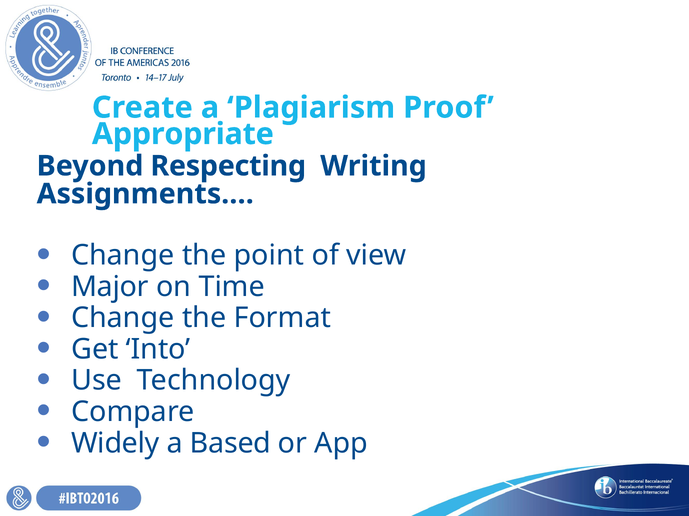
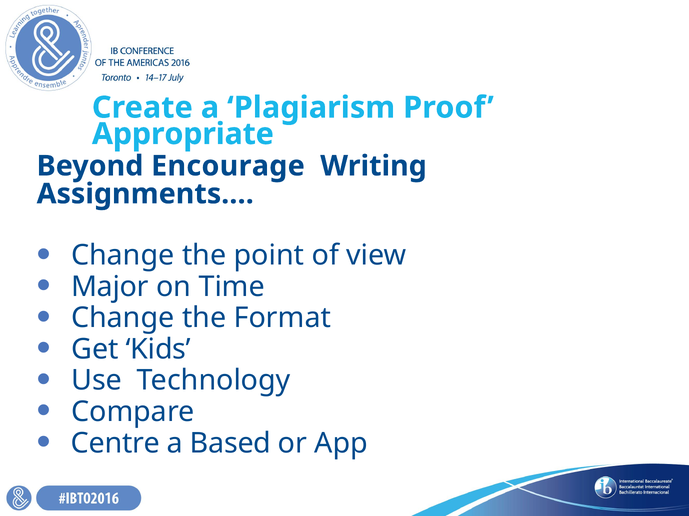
Respecting: Respecting -> Encourage (228, 166)
Into: Into -> Kids (158, 350)
Widely: Widely -> Centre (115, 444)
